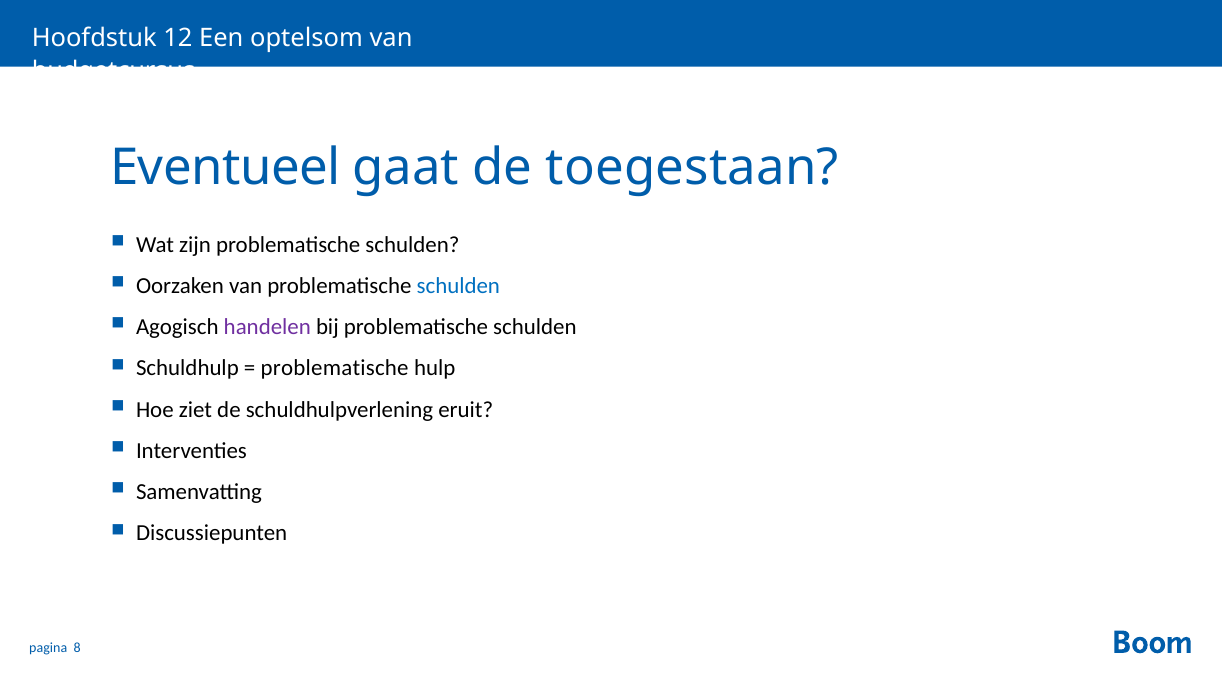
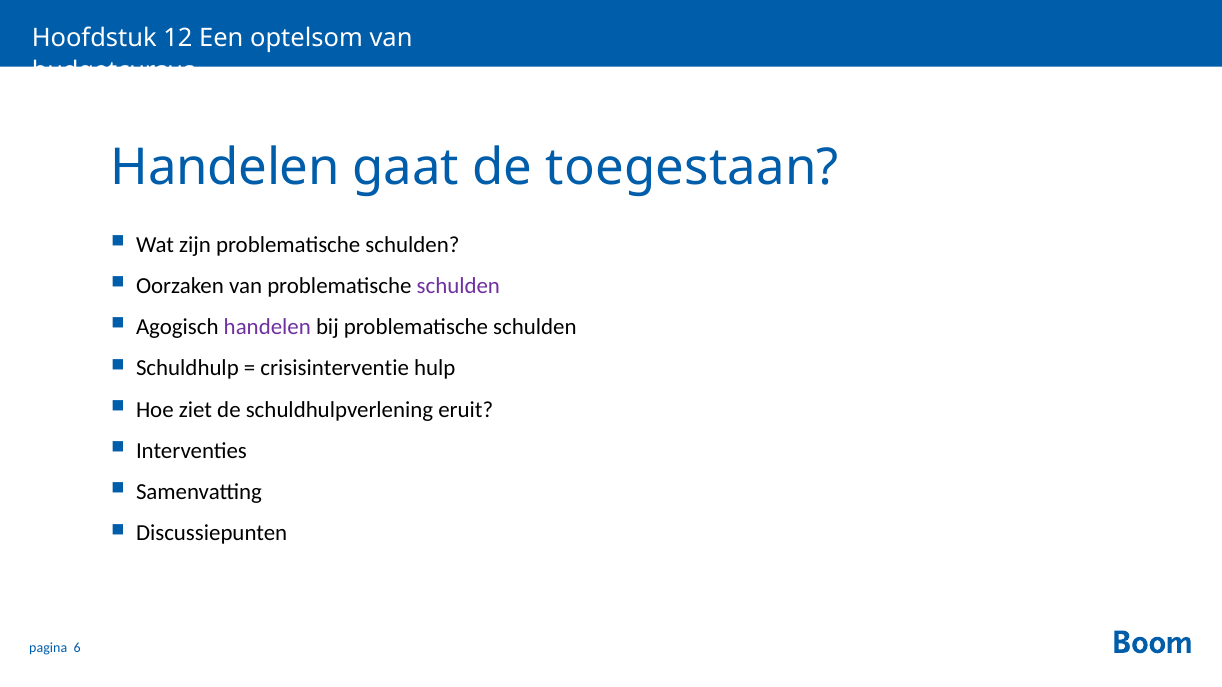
Eventueel: Eventueel -> Handelen (225, 168)
schulden colour: blue -> purple (458, 286)
problematische: problematische -> crisisinterventie (335, 369)
8: 8 -> 6 (77, 648)
